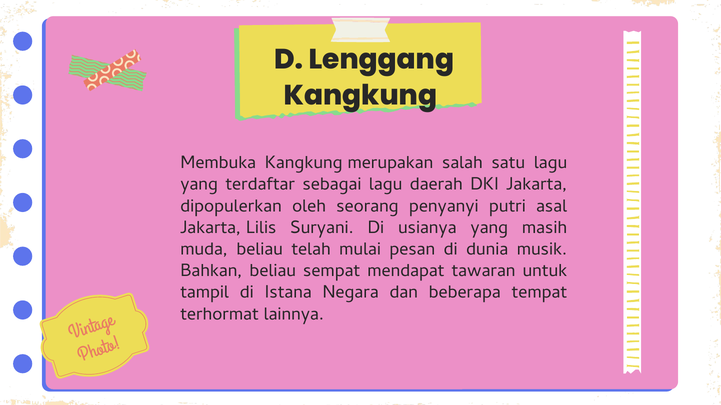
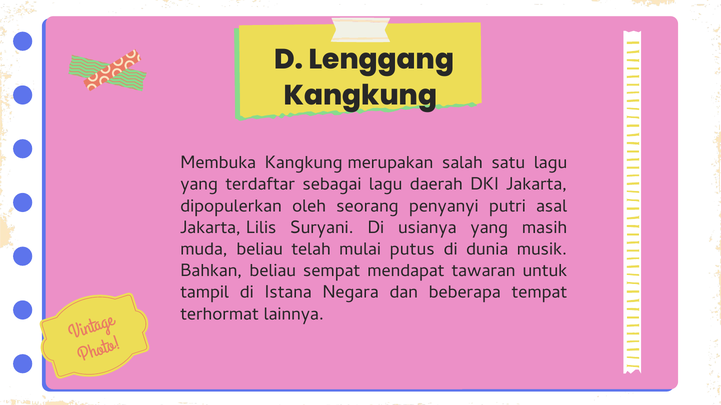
pesan: pesan -> putus (412, 249)
